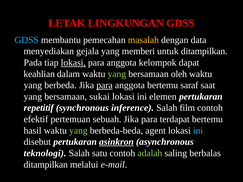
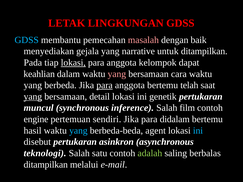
masalah colour: yellow -> pink (143, 40)
data: data -> baik (199, 40)
memberi: memberi -> narrative (138, 51)
yang colour: light green -> pink (117, 74)
oleh: oleh -> cara (179, 74)
saraf: saraf -> telah (189, 85)
yang underline: none -> present (33, 97)
sukai: sukai -> detail (100, 97)
elemen: elemen -> genetik (163, 97)
repetitif: repetitif -> muncul (39, 108)
efektif: efektif -> engine (36, 119)
sebuah: sebuah -> sendiri (107, 119)
terdapat: terdapat -> didalam (175, 119)
yang colour: light green -> light blue (78, 131)
asinkron underline: present -> none (116, 142)
